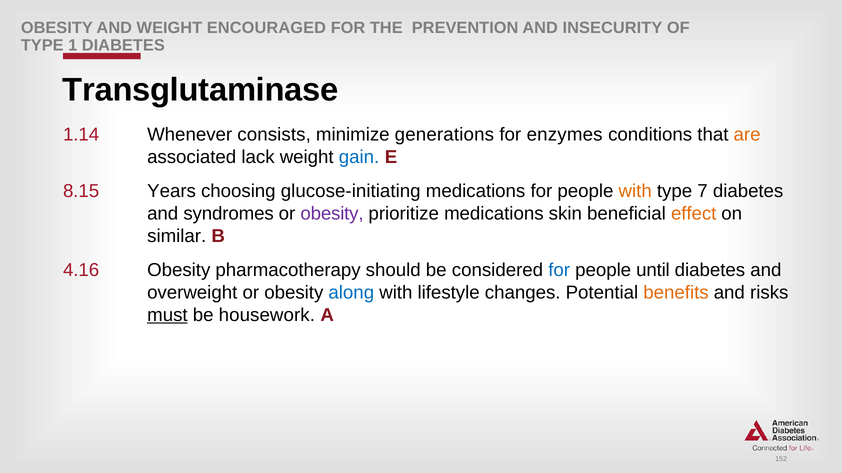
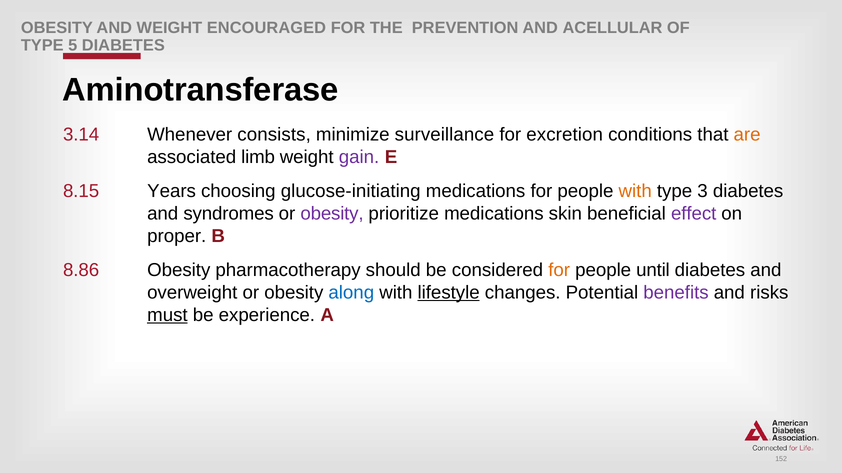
INSECURITY: INSECURITY -> ACELLULAR (612, 28)
1: 1 -> 5 (73, 45)
Transglutaminase: Transglutaminase -> Aminotransferase (200, 90)
1.14: 1.14 -> 3.14 (81, 135)
generations: generations -> surveillance (444, 135)
enzymes: enzymes -> excretion (565, 135)
lack: lack -> limb (258, 157)
gain colour: blue -> purple (359, 157)
7: 7 -> 3 (703, 192)
effect colour: orange -> purple (694, 214)
similar: similar -> proper (177, 236)
4.16: 4.16 -> 8.86 (81, 271)
for colour: blue -> orange (559, 271)
lifestyle underline: none -> present (449, 293)
benefits colour: orange -> purple (676, 293)
housework: housework -> experience (267, 315)
